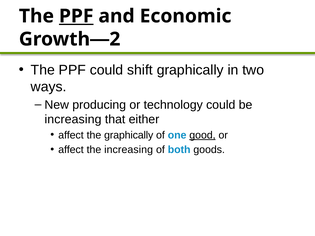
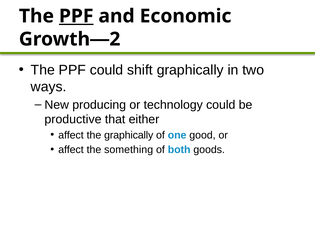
increasing: increasing -> productive (73, 120)
good underline: present -> none (202, 135)
the increasing: increasing -> something (129, 150)
